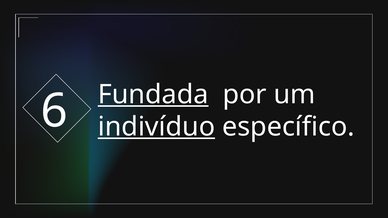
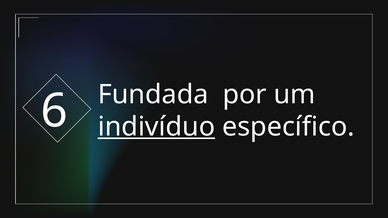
Fundada underline: present -> none (153, 95)
